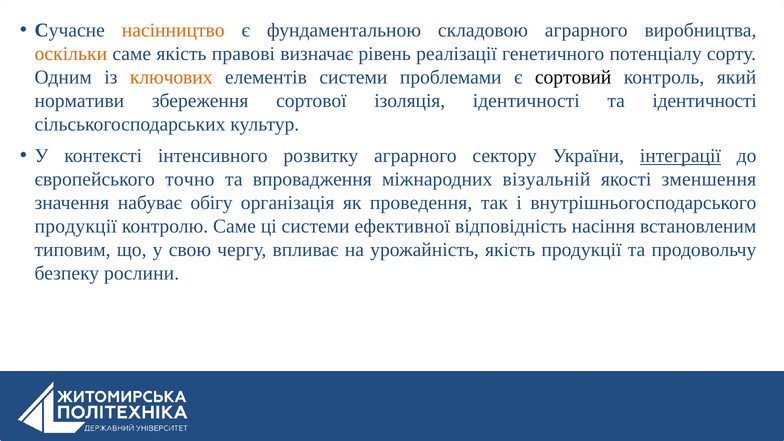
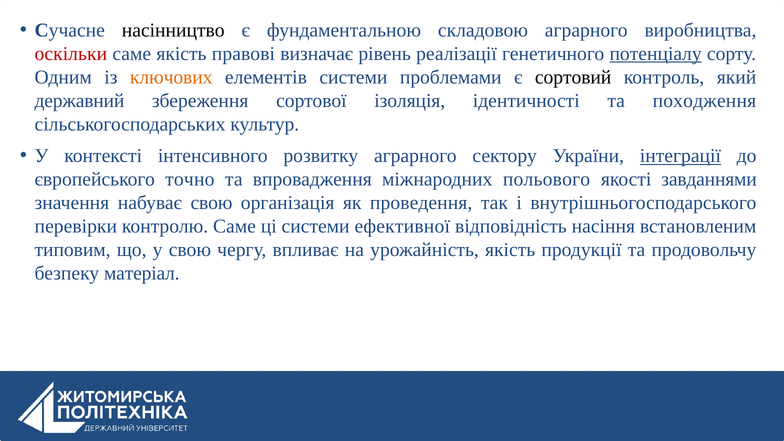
насінництво colour: orange -> black (173, 30)
оскільки colour: orange -> red (71, 54)
потенціалу underline: none -> present (656, 54)
нормативи: нормативи -> державний (79, 101)
та ідентичності: ідентичності -> походження (704, 101)
візуальній: візуальній -> польового (547, 179)
зменшення: зменшення -> завданнями (709, 179)
набуває обігу: обігу -> свою (212, 203)
продукції: продукції -> перевірки (76, 226)
рослини: рослини -> матеріал (142, 274)
